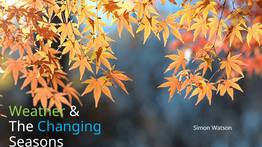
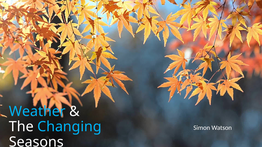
Weather colour: light green -> light blue (37, 112)
